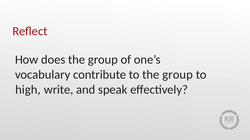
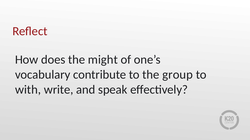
does the group: group -> might (103, 60)
high: high -> with (28, 90)
